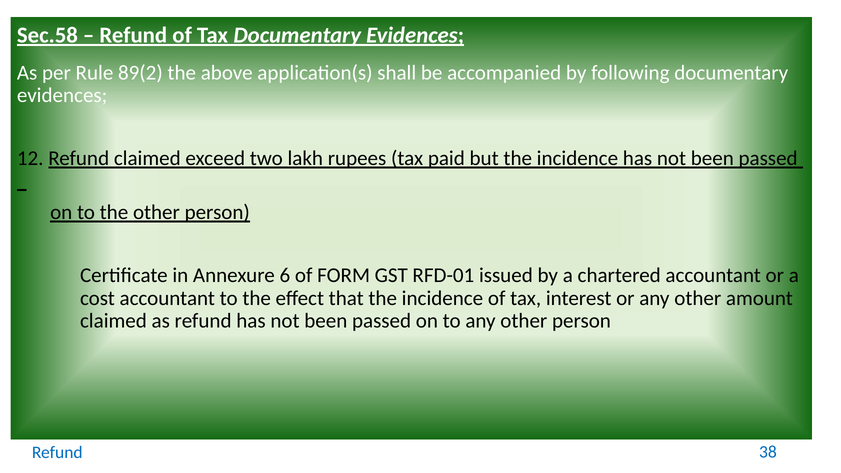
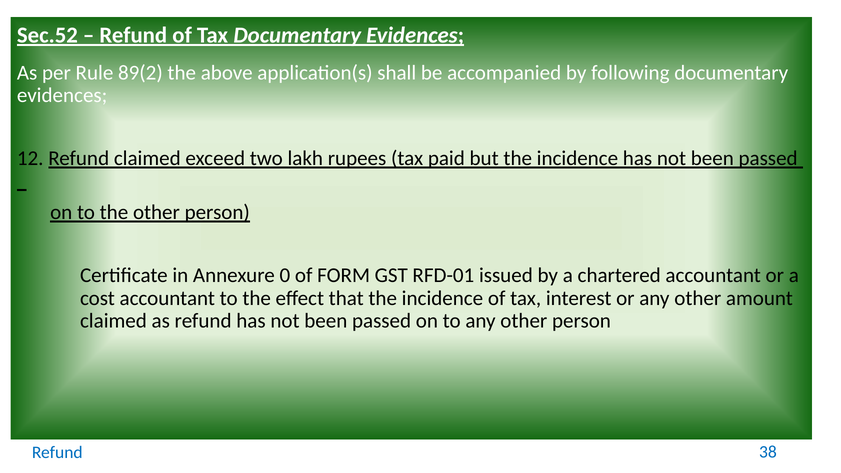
Sec.58: Sec.58 -> Sec.52 (47, 35)
6: 6 -> 0 (285, 275)
